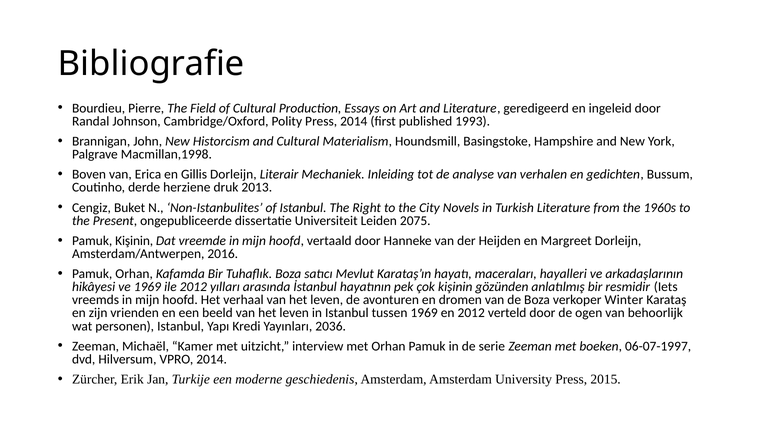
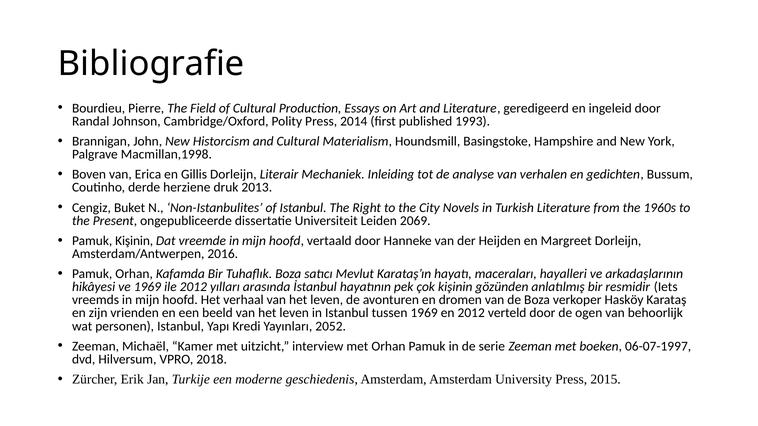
2075: 2075 -> 2069 (415, 221)
Winter: Winter -> Hasköy (624, 300)
2036: 2036 -> 2052 (331, 326)
VPRO 2014: 2014 -> 2018 (212, 360)
